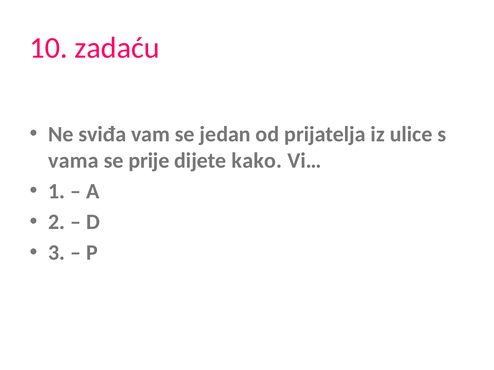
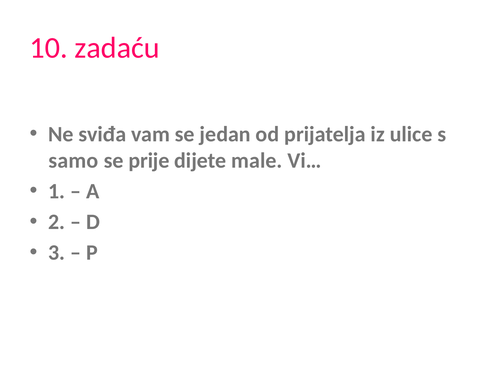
vama: vama -> samo (73, 161)
kako: kako -> male (257, 161)
